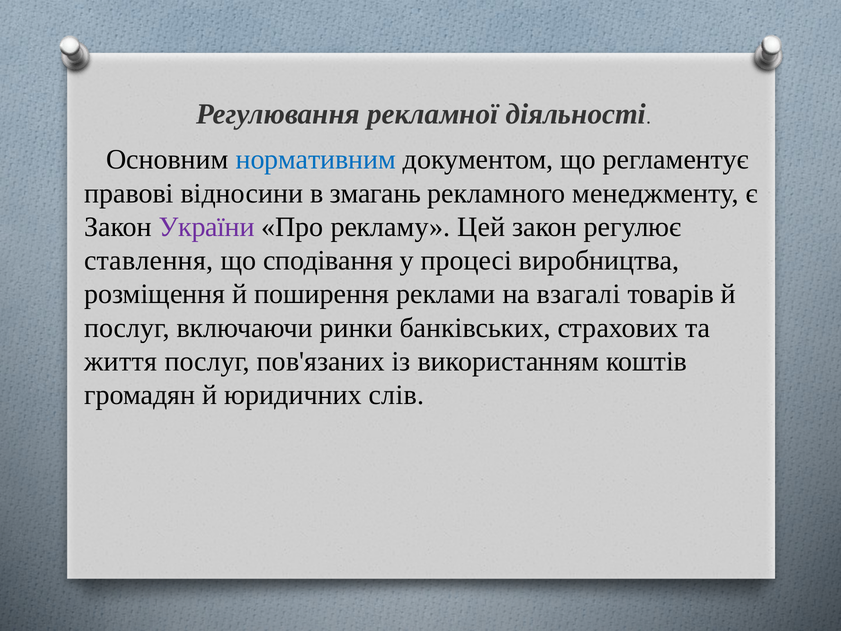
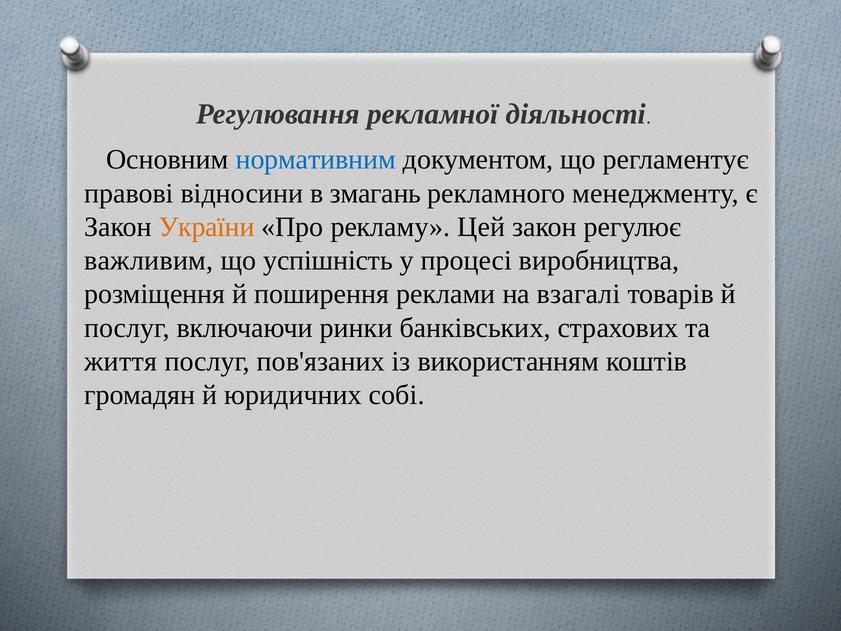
України colour: purple -> orange (207, 227)
ставлення: ставлення -> важливим (149, 260)
сподівання: сподівання -> успішність (328, 260)
слів: слів -> собі (397, 395)
